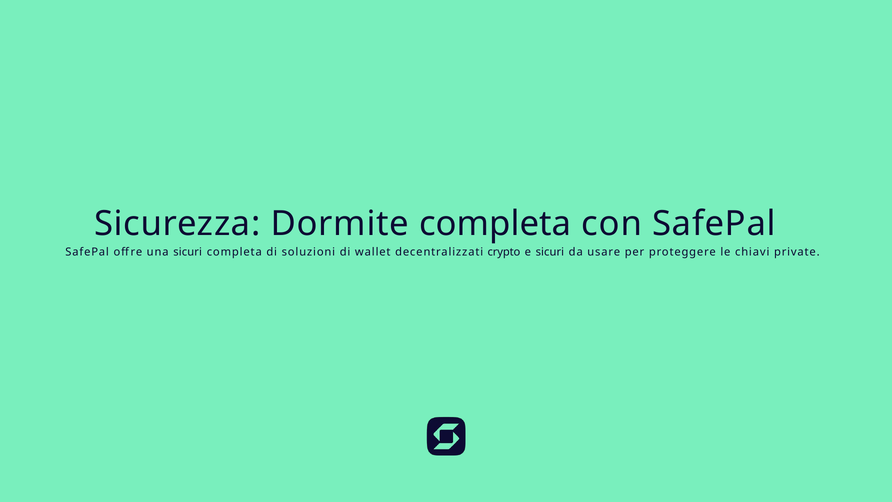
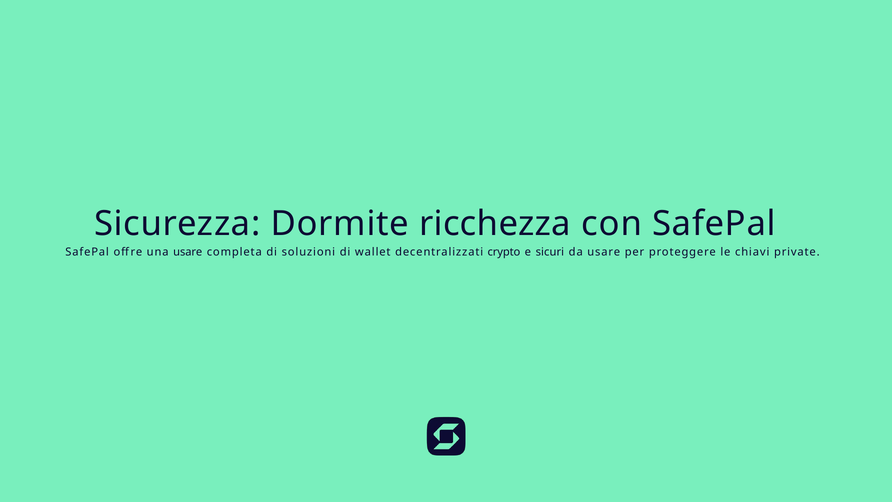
Dormite completa: completa -> ricchezza (495, 223)
una sicuri: sicuri -> usare (188, 252)
